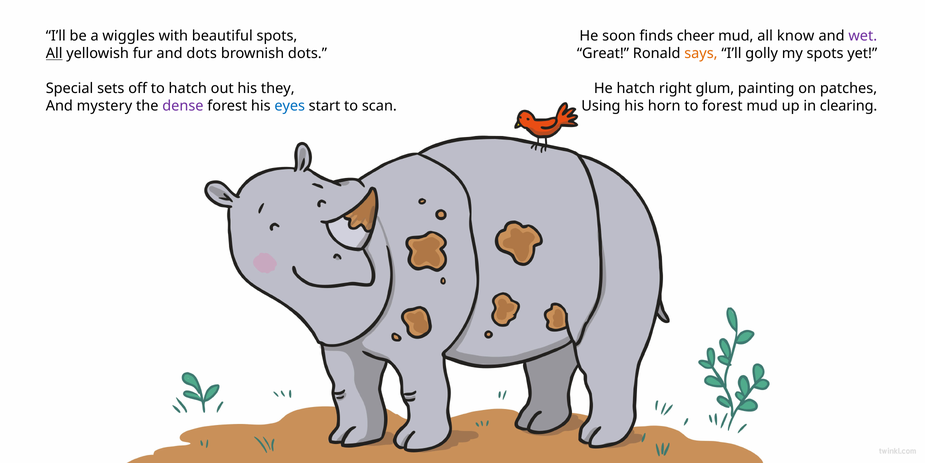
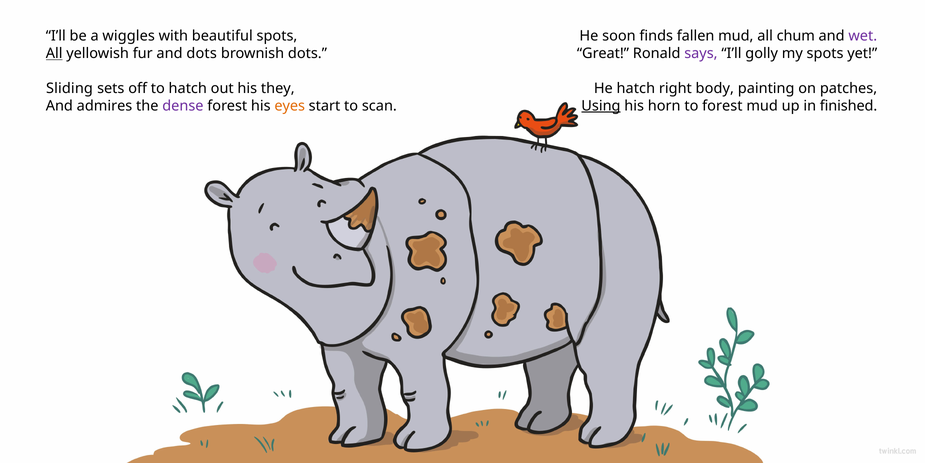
cheer: cheer -> fallen (696, 36)
know: know -> chum (796, 36)
says colour: orange -> purple (701, 53)
Special: Special -> Sliding (69, 88)
glum: glum -> body (715, 88)
mystery: mystery -> admires (105, 106)
eyes colour: blue -> orange (290, 106)
Using underline: none -> present (601, 106)
clearing: clearing -> finished (849, 106)
